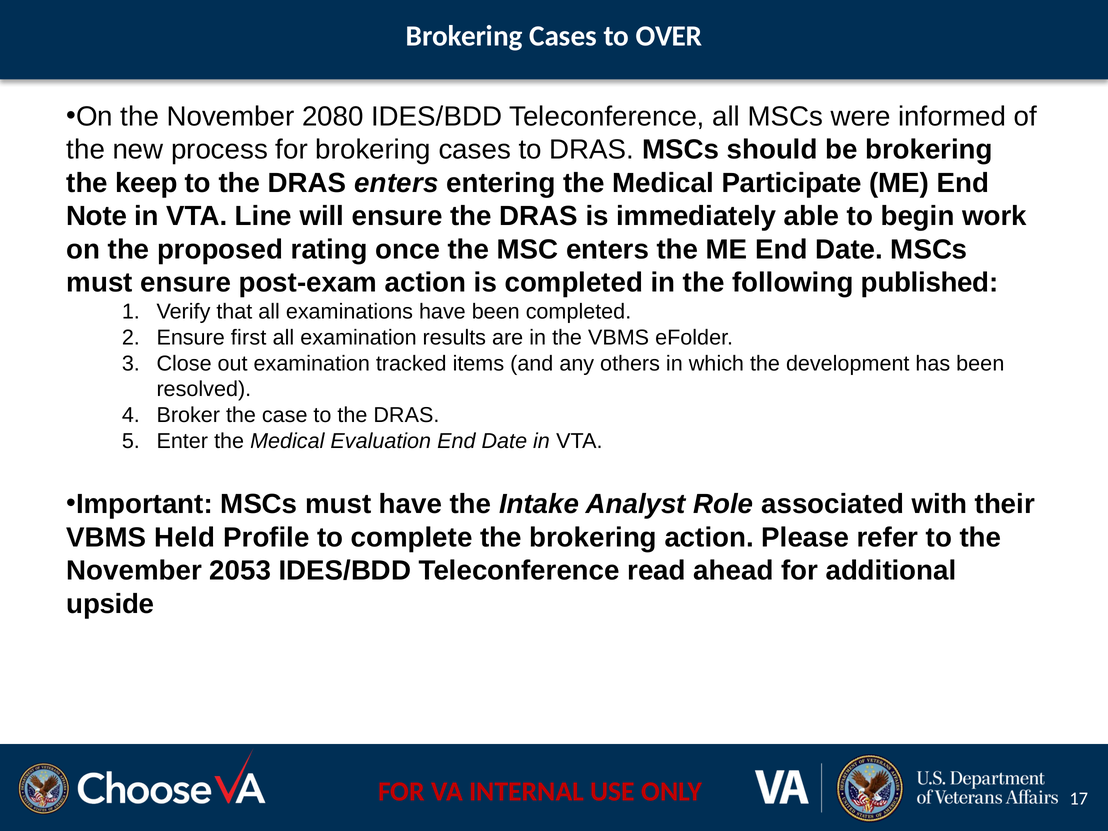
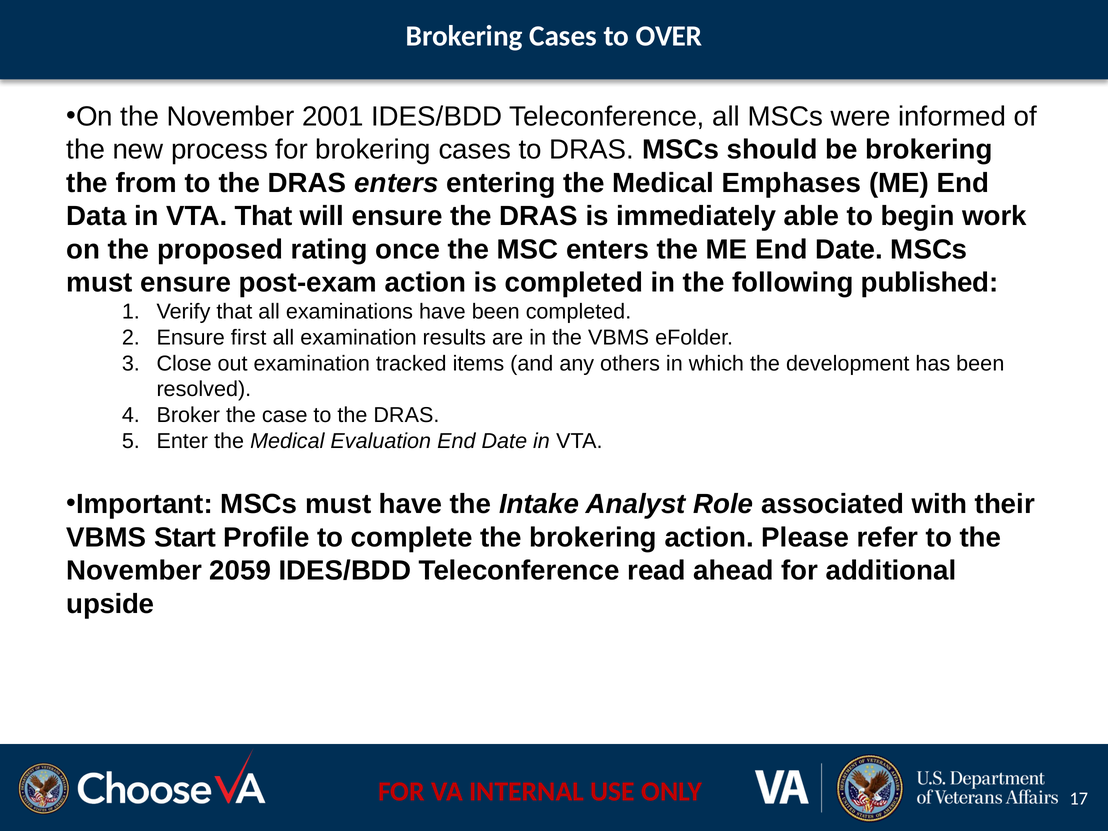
2080: 2080 -> 2001 (333, 116)
keep: keep -> from (146, 183)
Participate: Participate -> Emphases (791, 183)
Note: Note -> Data (96, 216)
VTA Line: Line -> That (264, 216)
Held: Held -> Start (185, 538)
2053: 2053 -> 2059 (240, 571)
